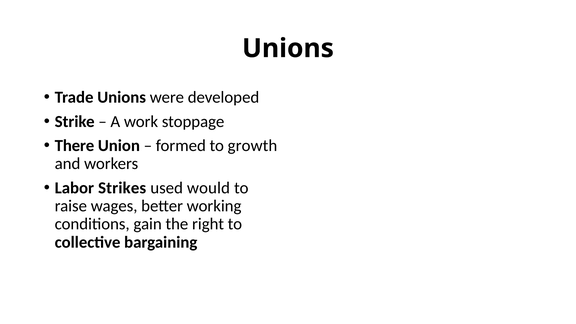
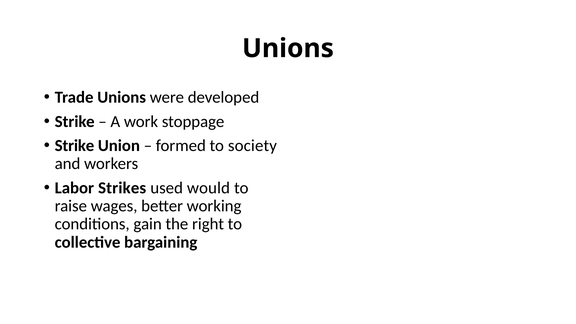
There: There -> Strike (74, 146)
growth: growth -> society (252, 146)
